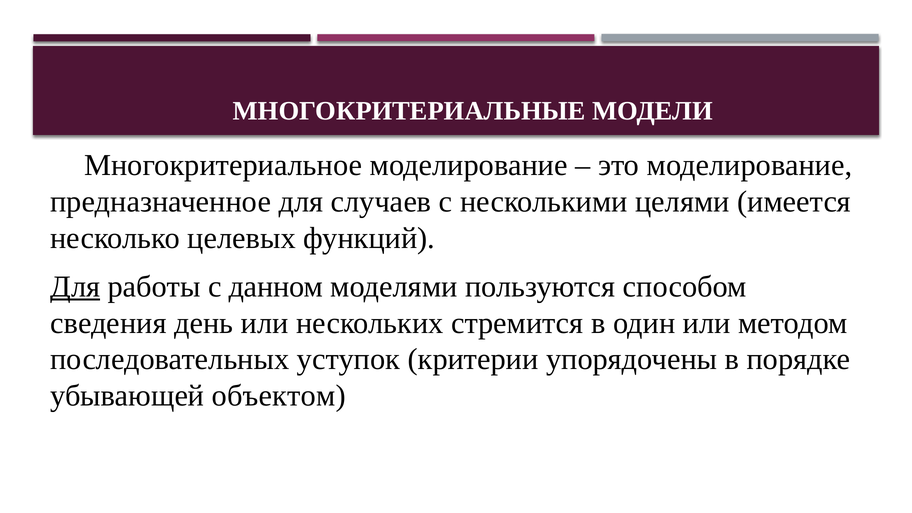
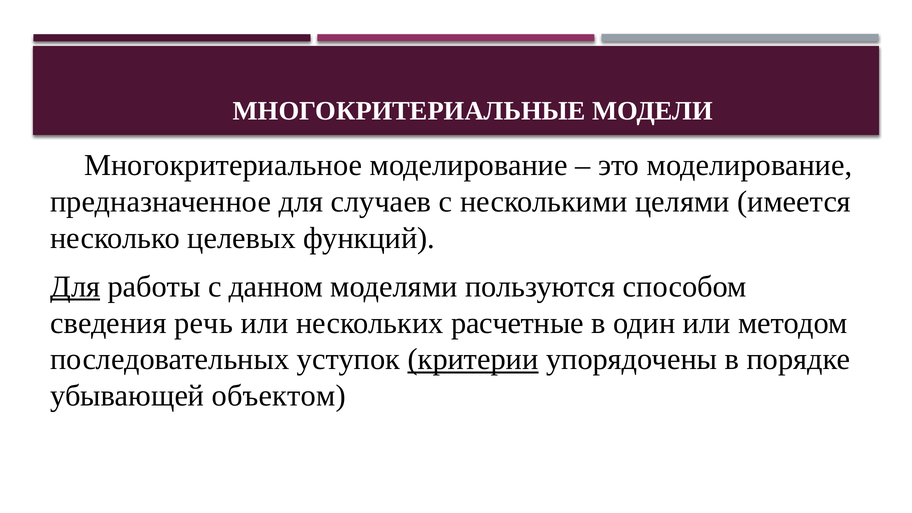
день: день -> речь (204, 323)
стремится: стремится -> расчетные (517, 323)
критерии underline: none -> present (473, 359)
